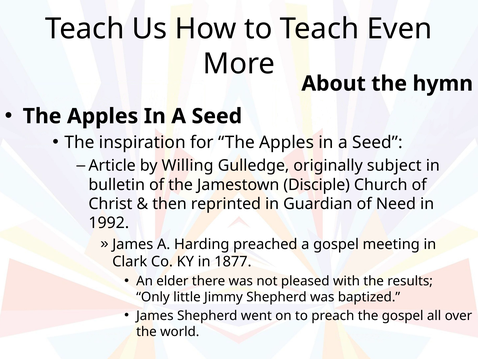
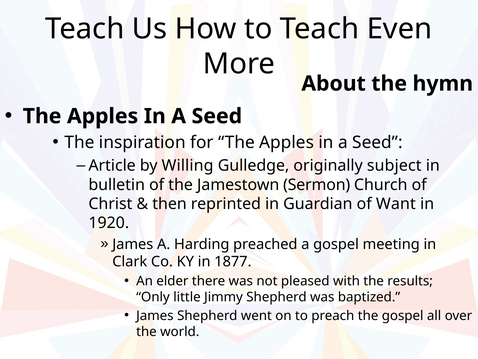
Disciple: Disciple -> Sermon (317, 185)
Need: Need -> Want (396, 204)
1992: 1992 -> 1920 (109, 223)
